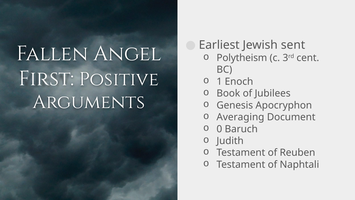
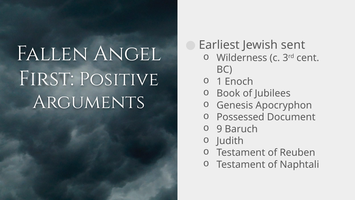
Polytheism: Polytheism -> Wilderness (242, 58)
Averaging: Averaging -> Possessed (240, 117)
0: 0 -> 9 (219, 129)
